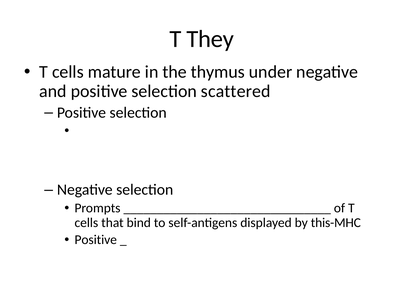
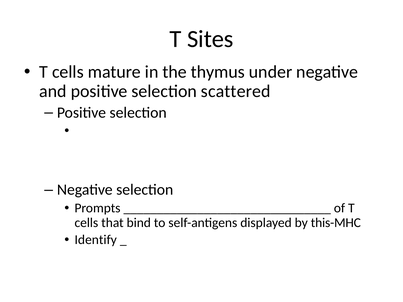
They: They -> Sites (210, 39)
Positive: Positive -> Identify (96, 240)
